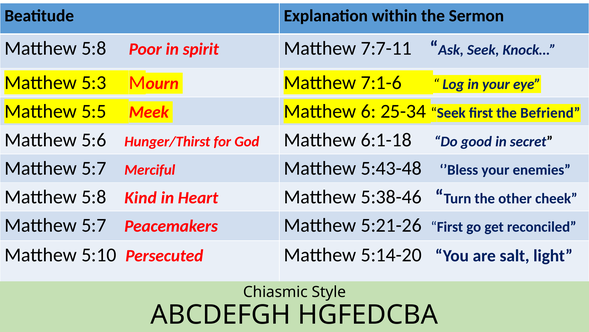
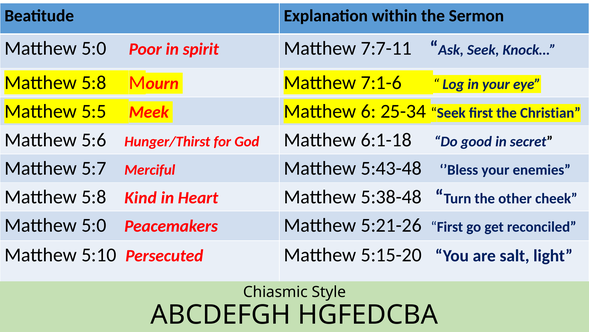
5:8: 5:8 -> 5:0 (94, 48)
5:3: 5:3 -> 5:8 (94, 82)
Befriend: Befriend -> Christian (550, 113)
5:38-46: 5:38-46 -> 5:38-48 (391, 196)
5:7: 5:7 -> 5:0 (94, 225)
5:14-20: 5:14-20 -> 5:15-20 (391, 255)
